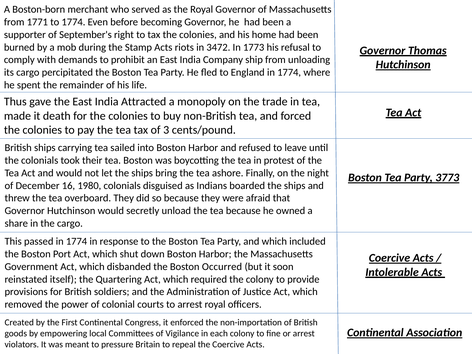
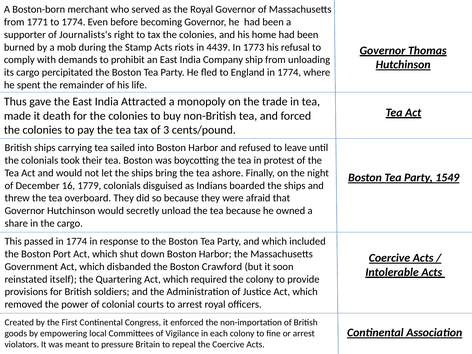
September's: September's -> Journalists's (85, 35)
3472: 3472 -> 4439 (218, 47)
3773: 3773 -> 1549 (447, 178)
1980: 1980 -> 1779 (89, 186)
Occurred: Occurred -> Crawford (222, 267)
